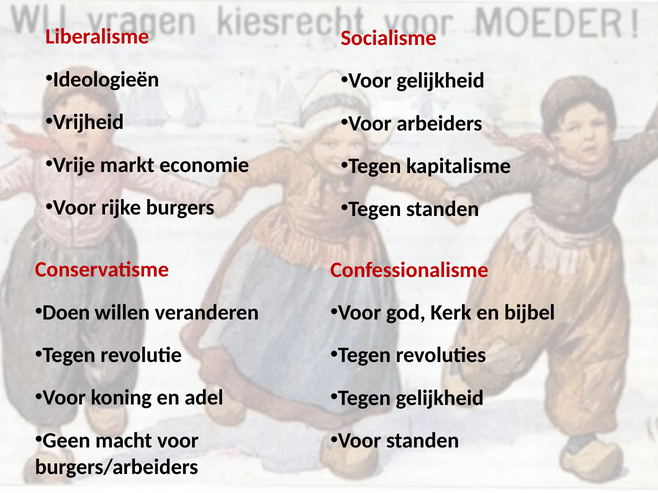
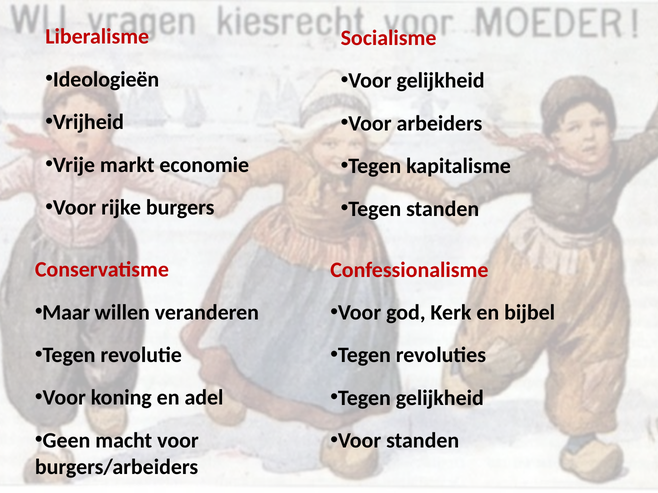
Doen: Doen -> Maar (66, 313)
